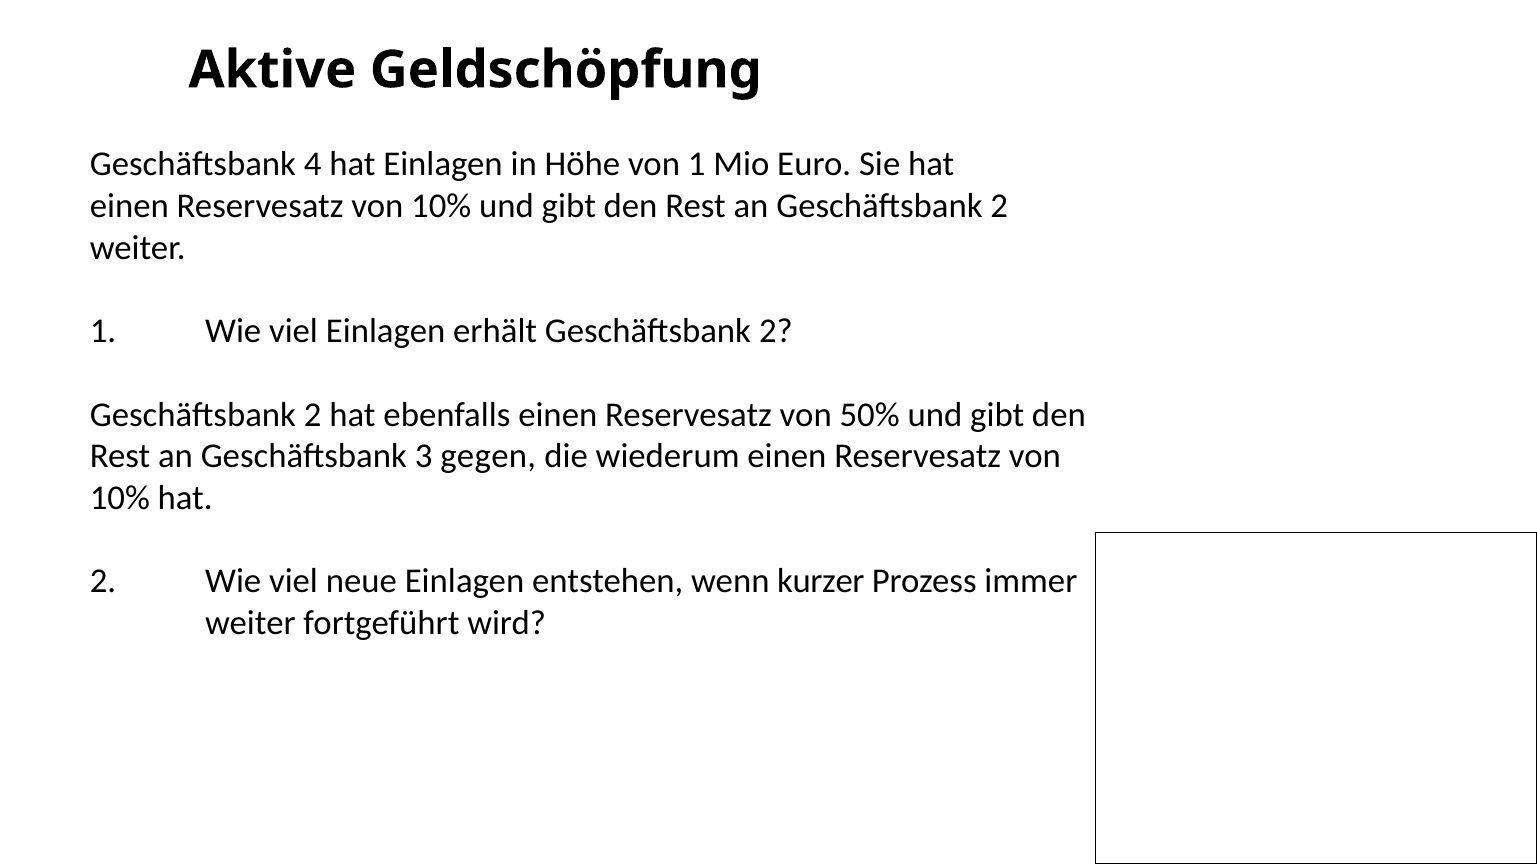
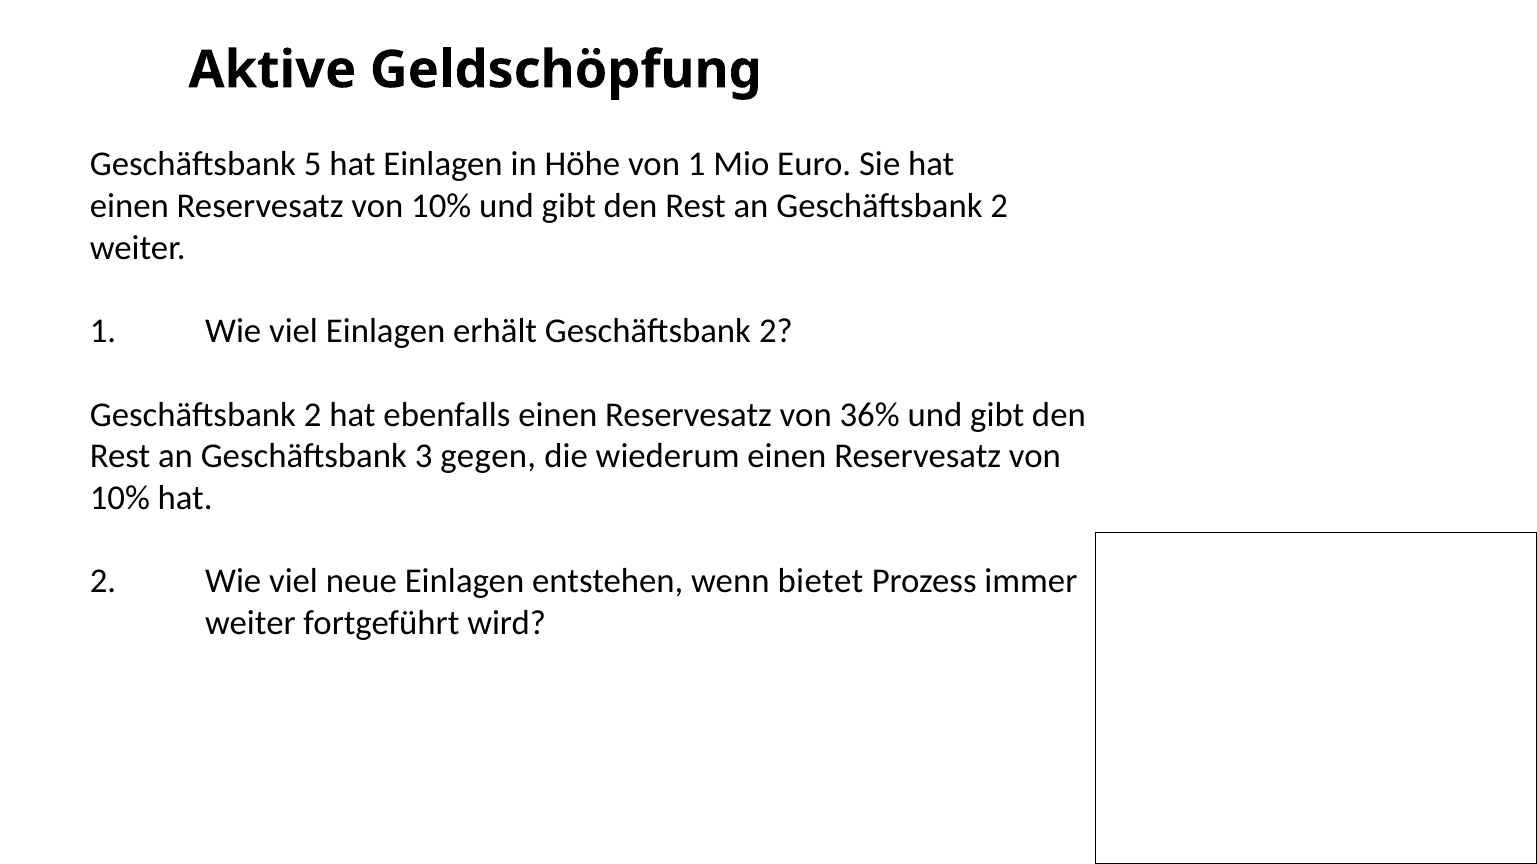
4: 4 -> 5 (313, 164)
50%: 50% -> 36% (870, 415)
kurzer: kurzer -> bietet (820, 582)
